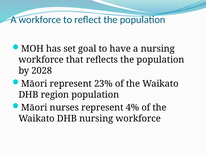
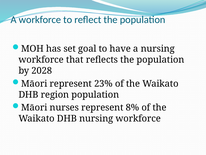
4%: 4% -> 8% (132, 107)
